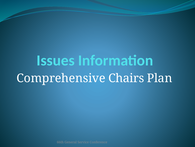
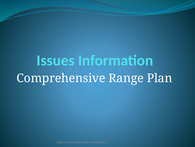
Chairs: Chairs -> Range (126, 78)
